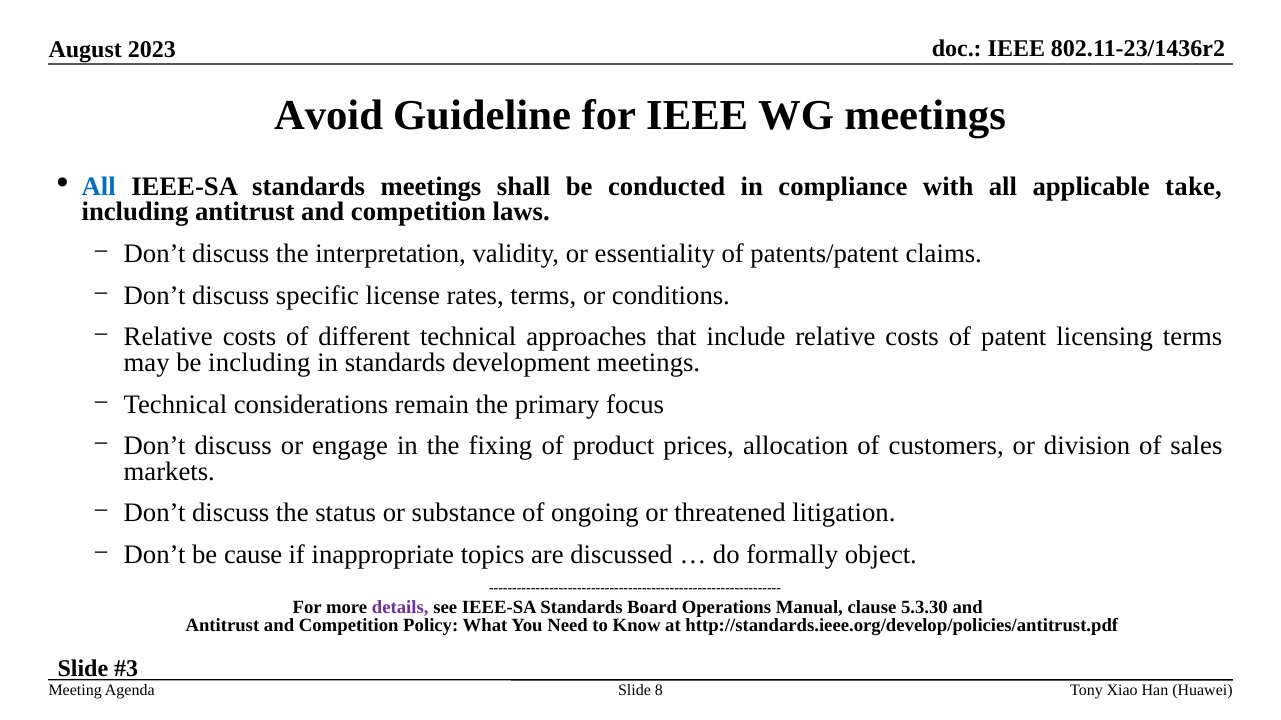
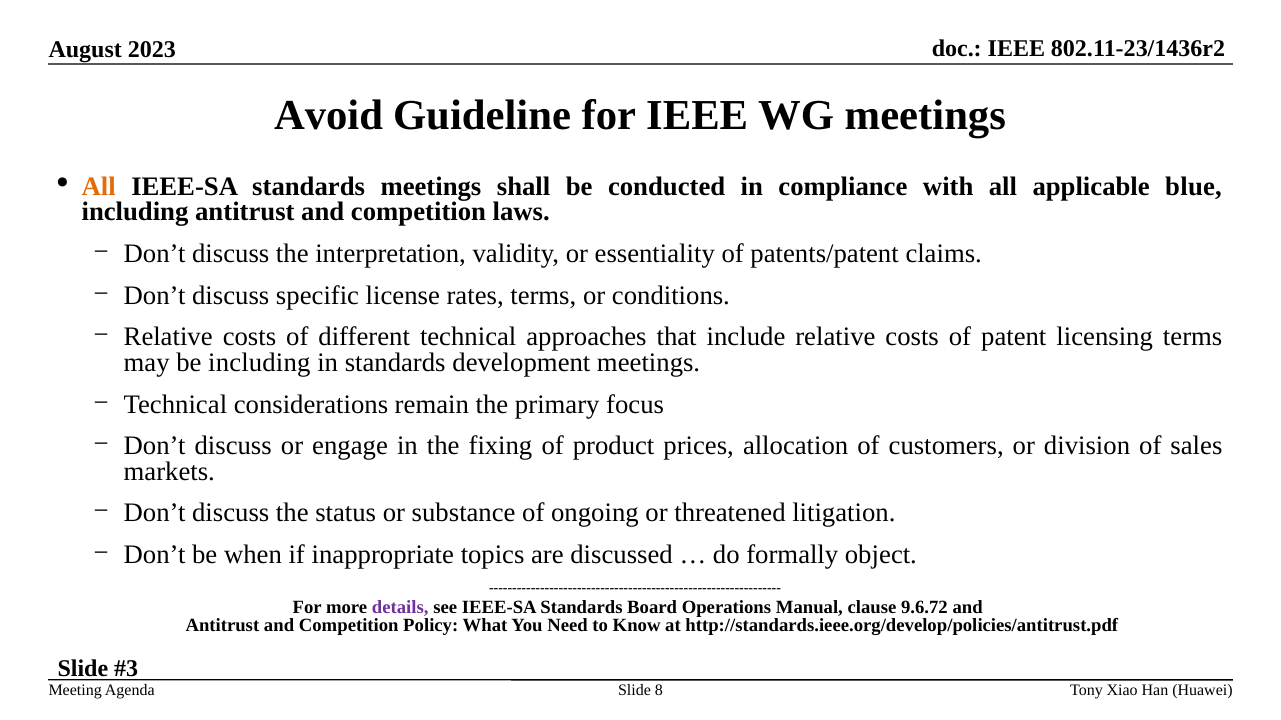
All colour: blue -> orange (99, 187)
take: take -> blue (1194, 187)
cause: cause -> when (253, 555)
5.3.30: 5.3.30 -> 9.6.72 (924, 608)
